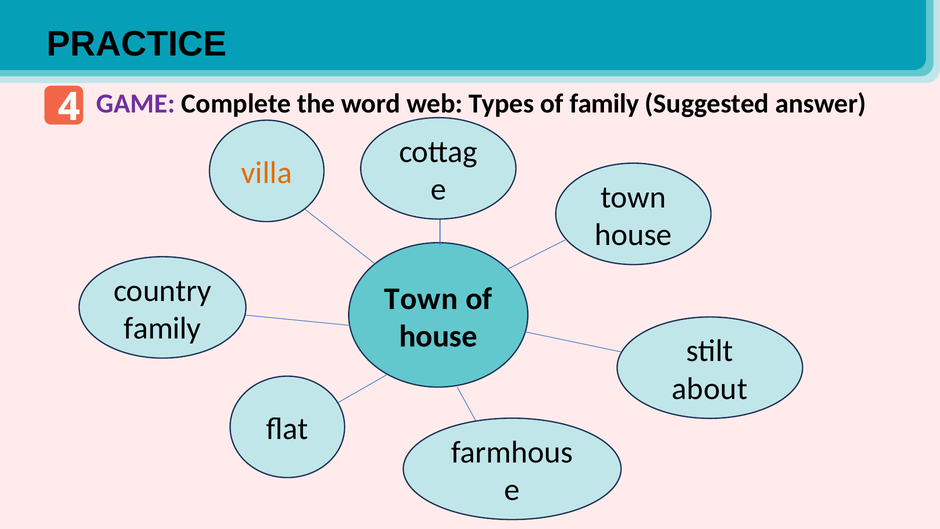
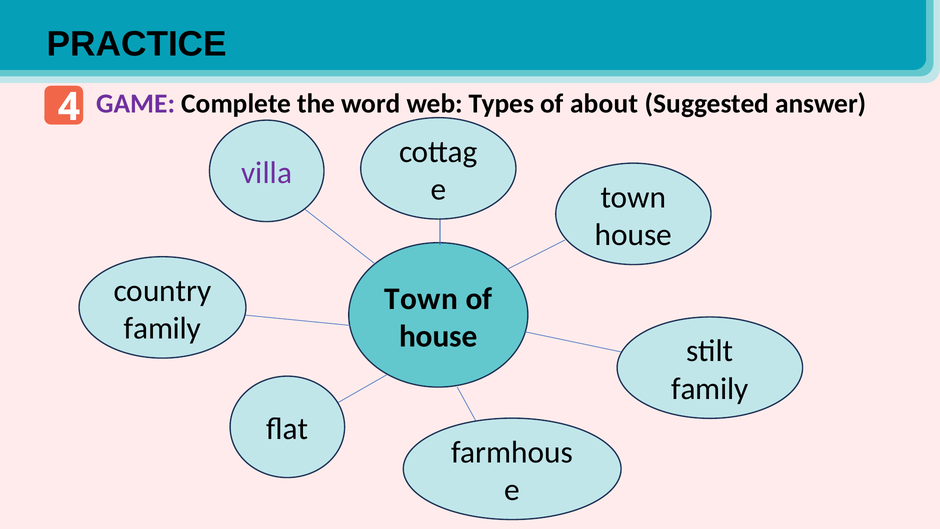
of family: family -> about (604, 104)
villa colour: orange -> purple (267, 173)
about: about -> family (710, 388)
